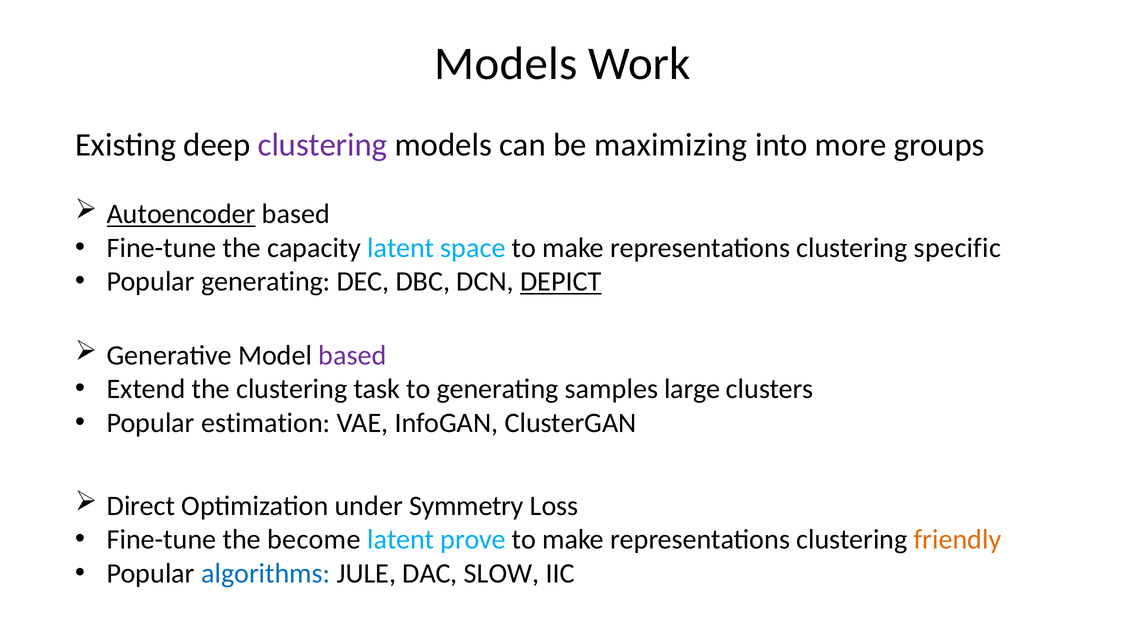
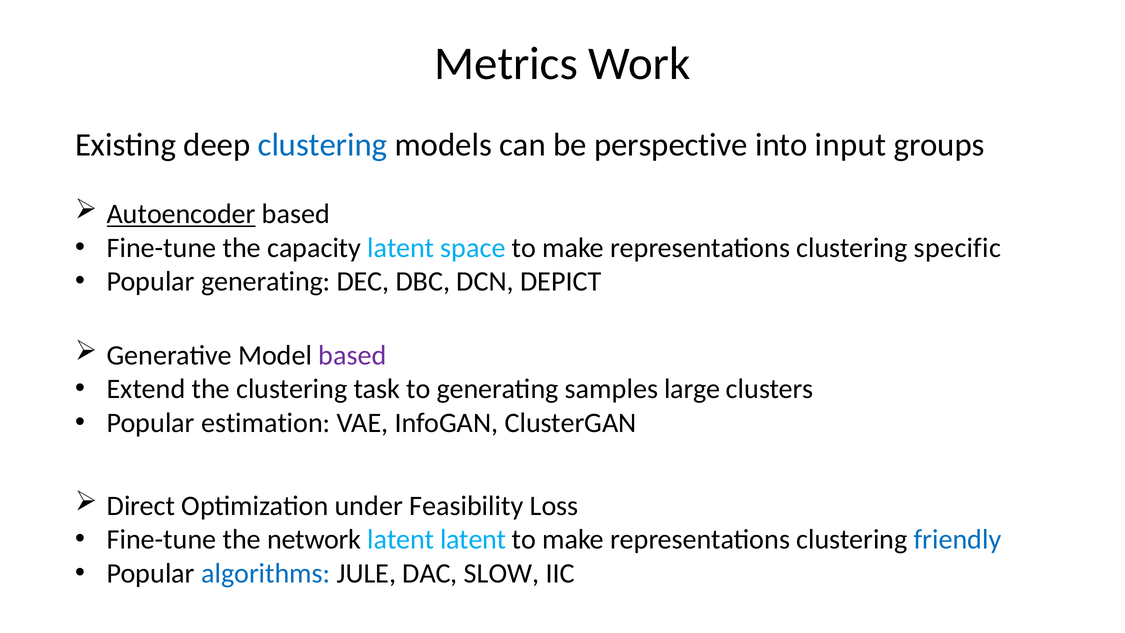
Models: Models -> Metrics (506, 64)
clustering colour: purple -> blue (323, 145)
maximizing: maximizing -> perspective (671, 145)
more: more -> input (850, 145)
DEPICT underline: present -> none (561, 282)
Symmetry: Symmetry -> Feasibility (466, 506)
become: become -> network (314, 539)
latent prove: prove -> latent (473, 539)
friendly colour: orange -> blue (958, 539)
